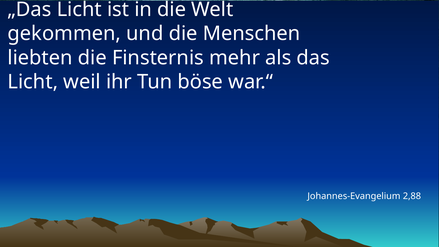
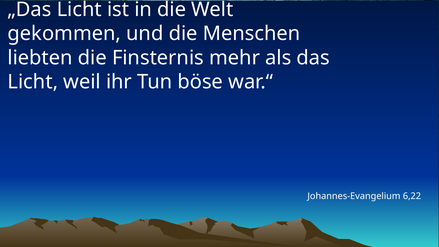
2,88: 2,88 -> 6,22 (412, 196)
